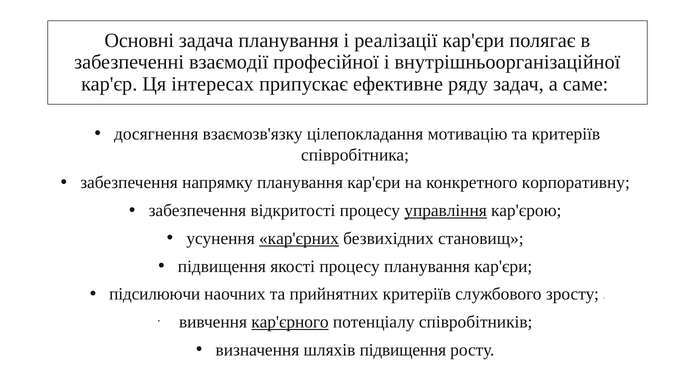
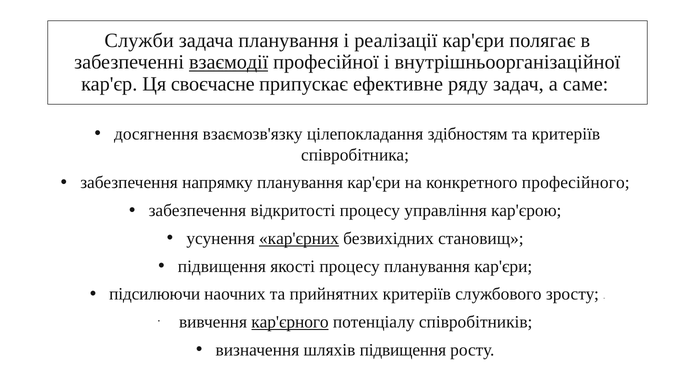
Основні: Основні -> Служби (139, 40)
взаємодії underline: none -> present (229, 62)
інтересах: інтересах -> своєчасне (213, 84)
мотивацію: мотивацію -> здібностям (468, 134)
корпоративну: корпоративну -> професійного (576, 183)
управління underline: present -> none (446, 211)
